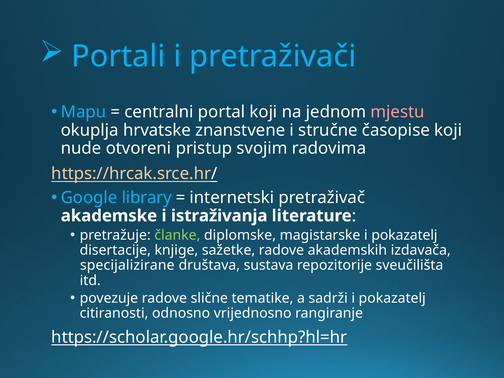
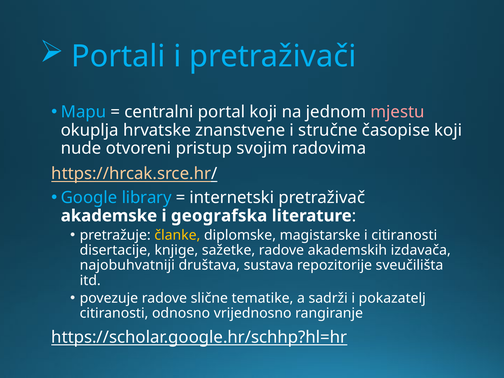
istraživanja: istraživanja -> geografska (219, 216)
članke colour: light green -> yellow (177, 235)
magistarske i pokazatelj: pokazatelj -> citiranosti (404, 235)
specijalizirane: specijalizirane -> najobuhvatniji (127, 265)
